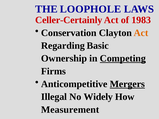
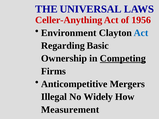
LOOPHOLE: LOOPHOLE -> UNIVERSAL (91, 9)
Celler-Certainly: Celler-Certainly -> Celler-Anything (69, 20)
1983: 1983 -> 1956 (141, 20)
Conservation: Conservation -> Environment (69, 33)
Act colour: orange -> blue (141, 33)
Mergers underline: present -> none (127, 84)
